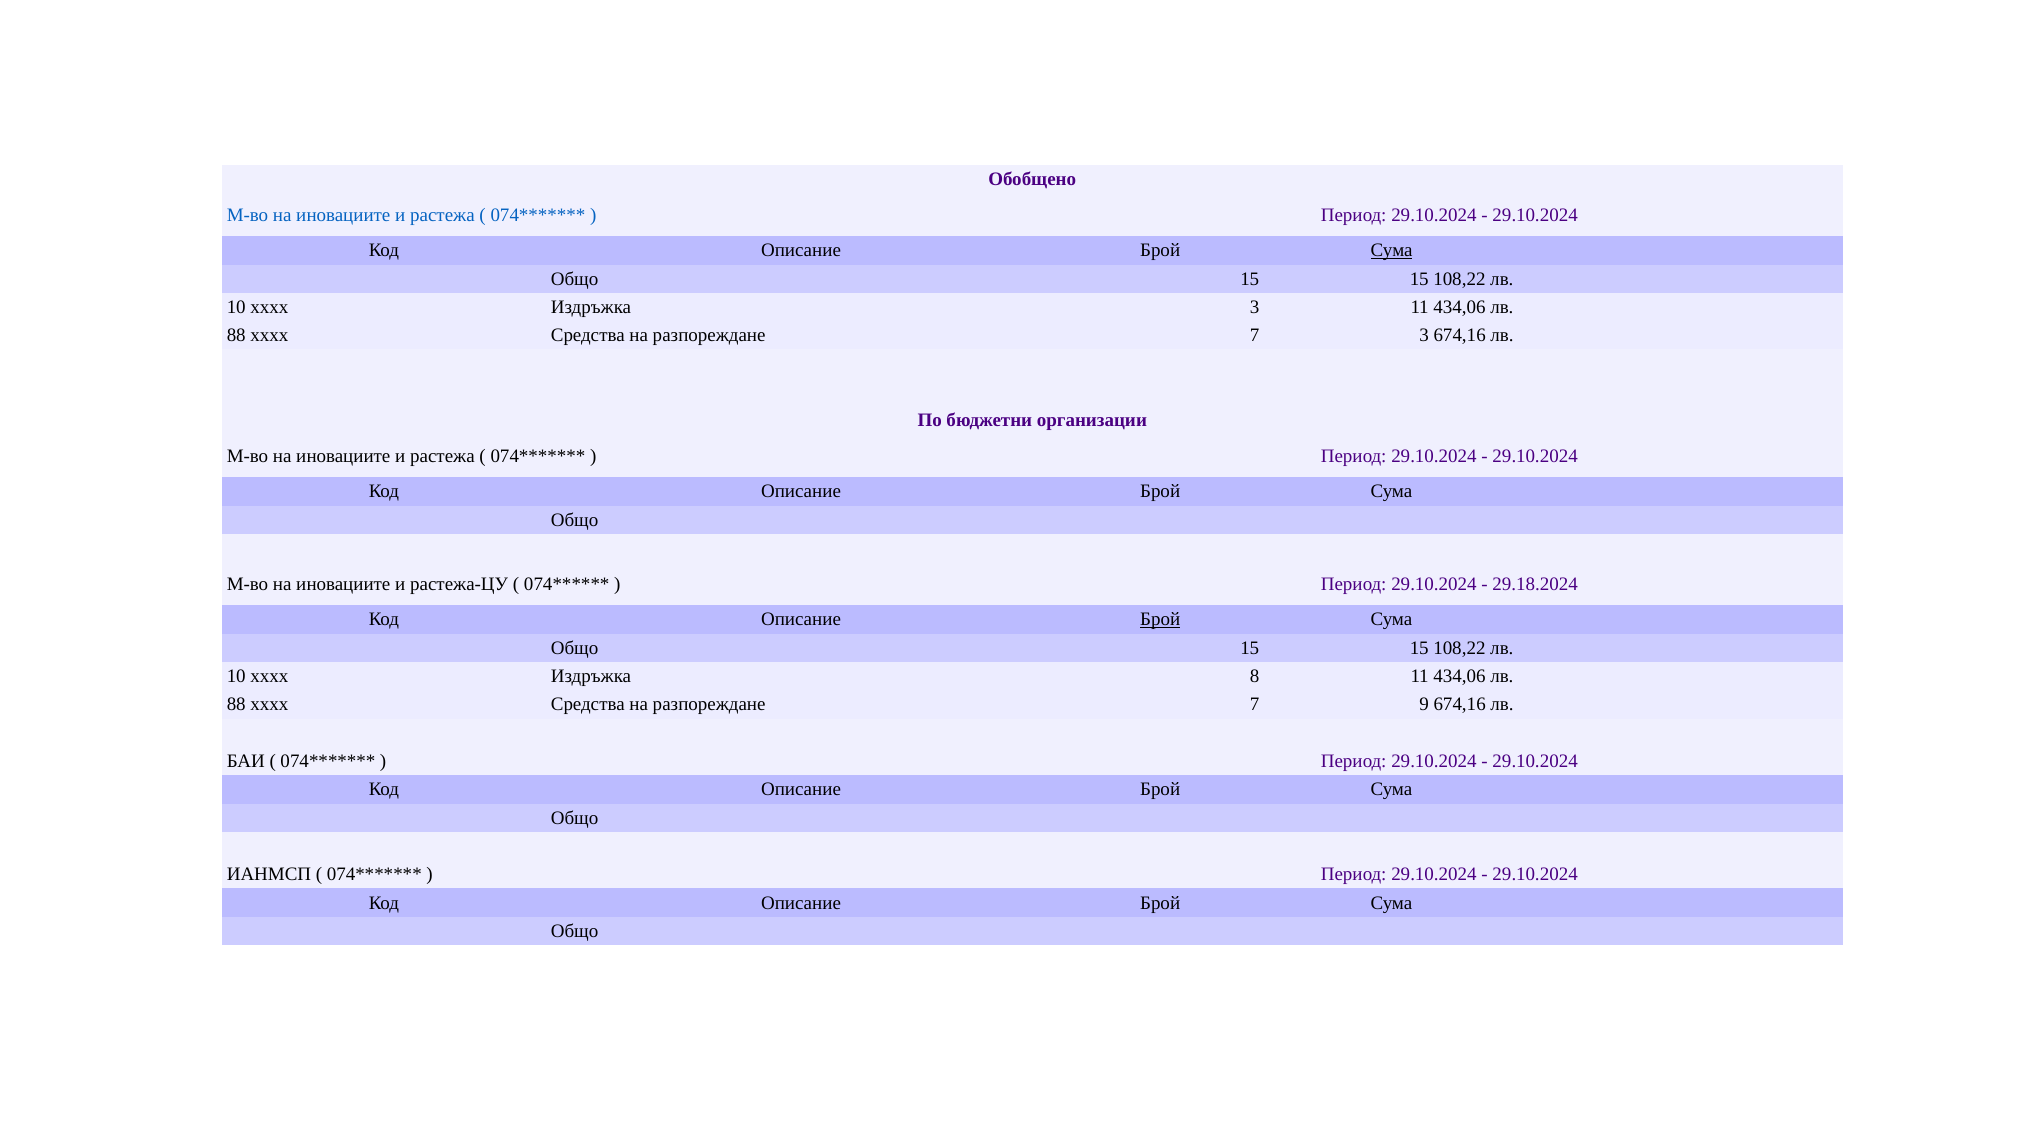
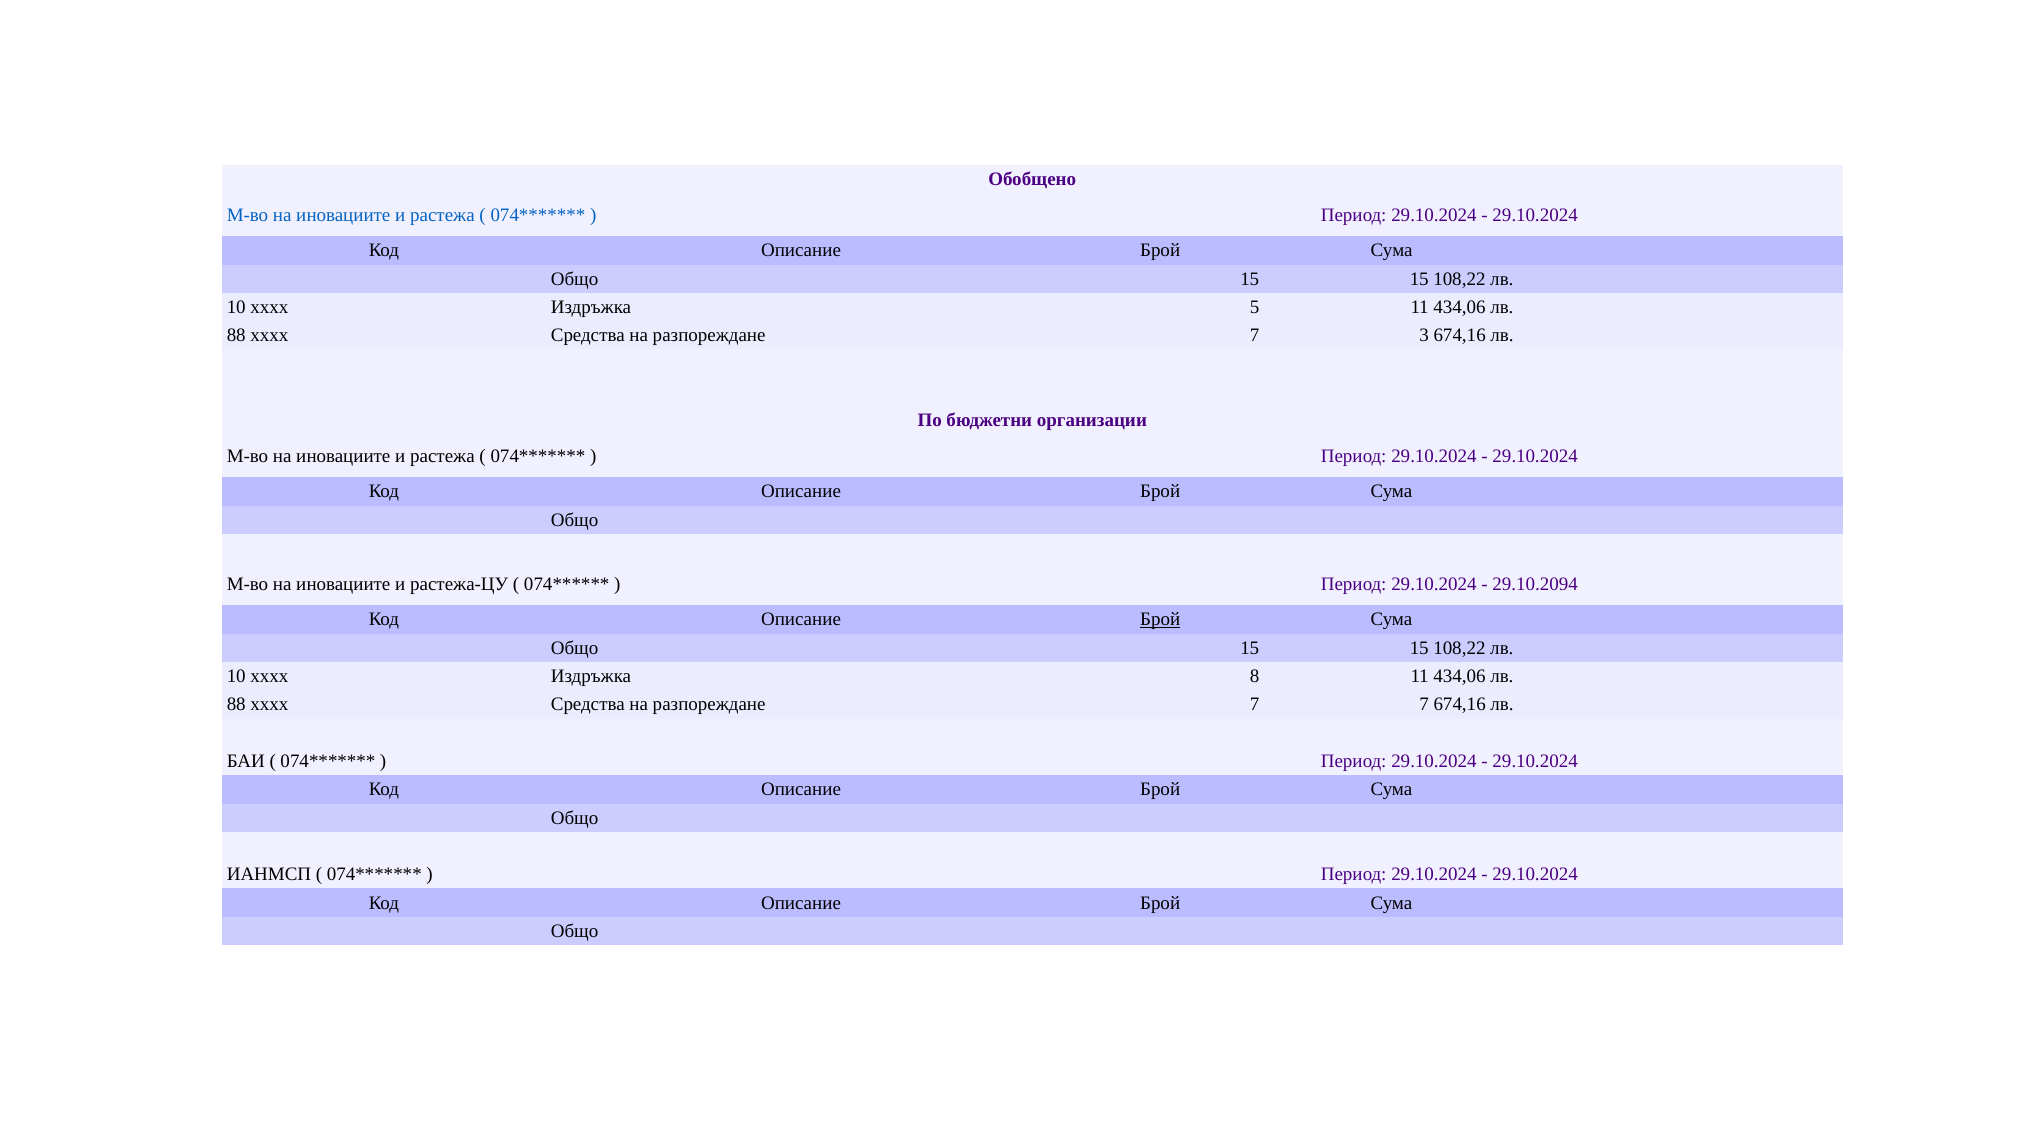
Сума underline: present -> none (1392, 251)
Издръжка 3: 3 -> 5 (1255, 307)
29.18.2024: 29.18.2024 -> 29.10.2094 (1535, 584)
7 9: 9 -> 7 (1424, 705)
